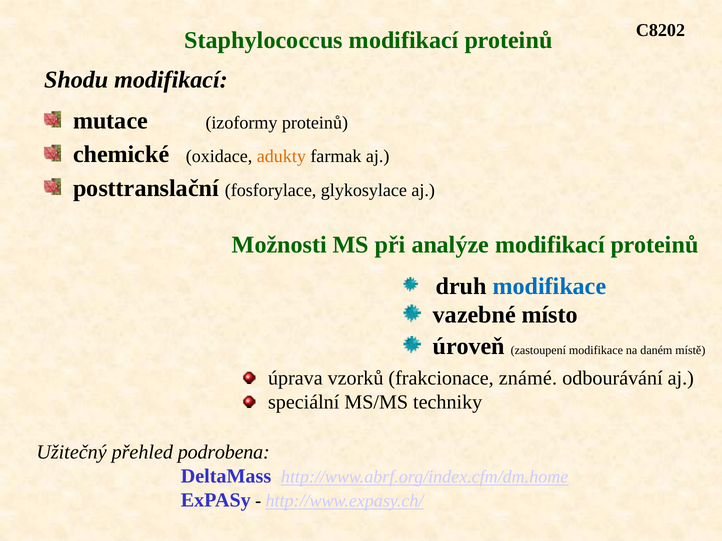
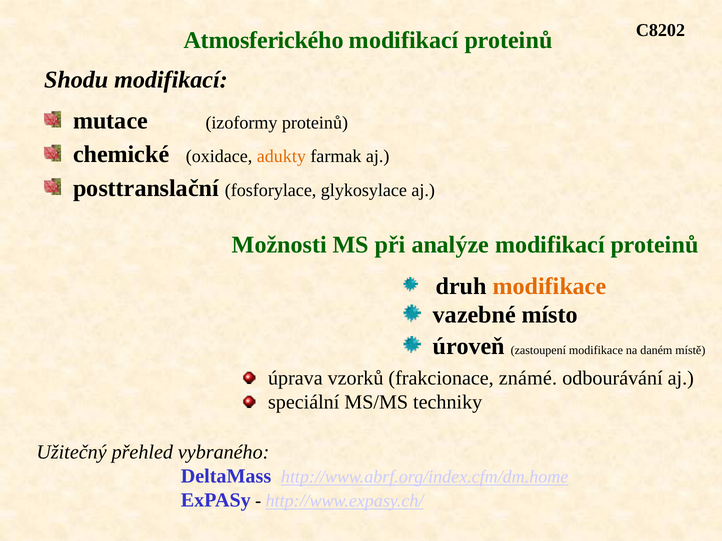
Staphylococcus: Staphylococcus -> Atmosferického (264, 40)
modifikace colour: blue -> orange (550, 286)
podrobena: podrobena -> vybraného (224, 453)
